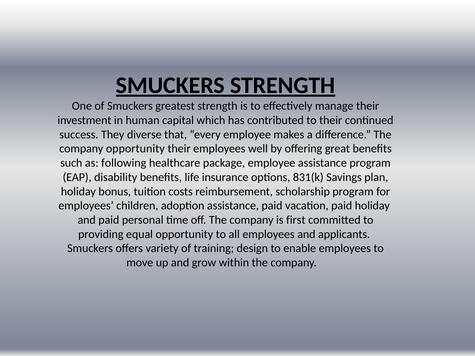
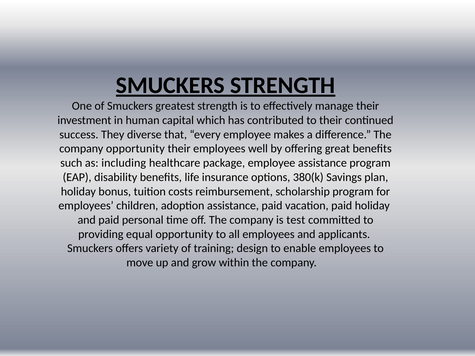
following: following -> including (124, 163)
831(k: 831(k -> 380(k (308, 177)
first: first -> test (296, 220)
